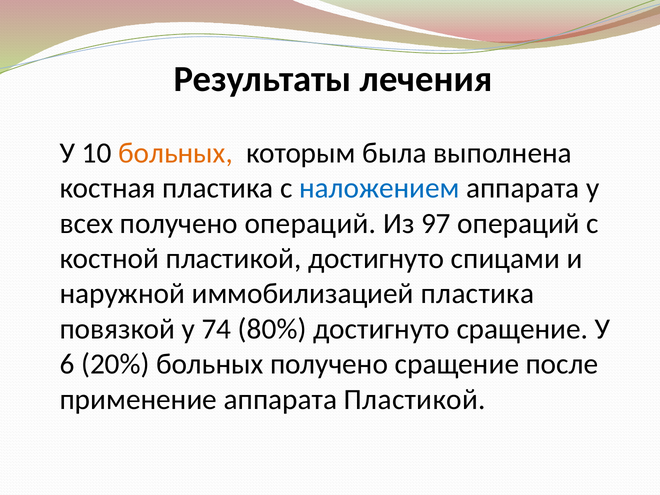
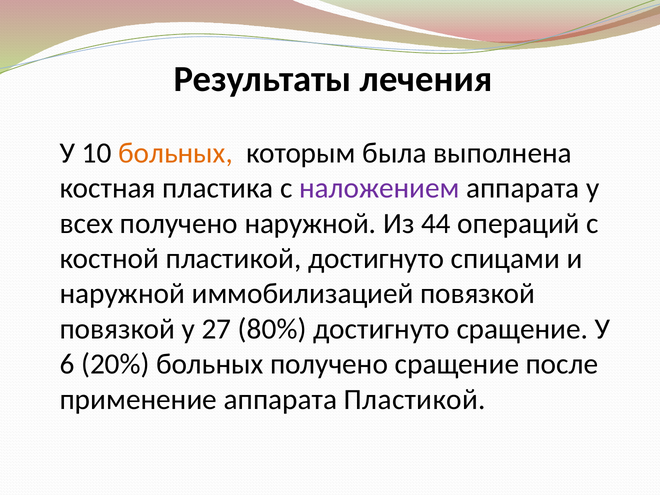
наложением colour: blue -> purple (379, 188)
получено операций: операций -> наружной (310, 223)
97: 97 -> 44 (436, 223)
иммобилизацией пластика: пластика -> повязкой (478, 294)
74: 74 -> 27 (216, 329)
